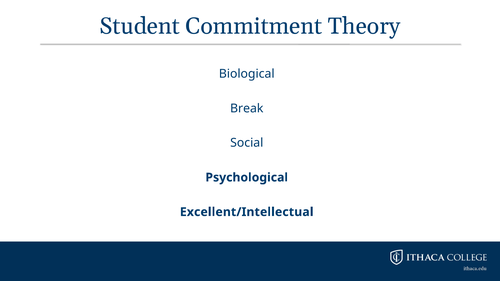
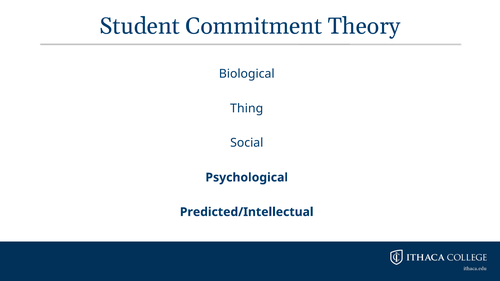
Break: Break -> Thing (247, 108)
Excellent/Intellectual: Excellent/Intellectual -> Predicted/Intellectual (247, 212)
